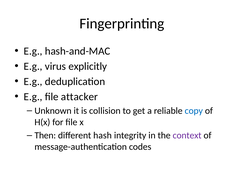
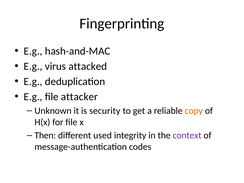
explicitly: explicitly -> attacked (88, 66)
collision: collision -> security (105, 111)
copy colour: blue -> orange (194, 111)
hash: hash -> used (103, 135)
